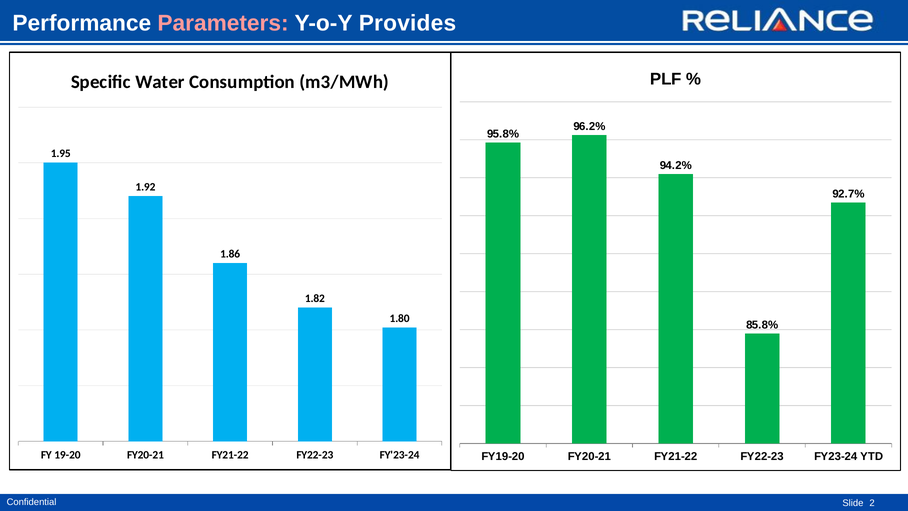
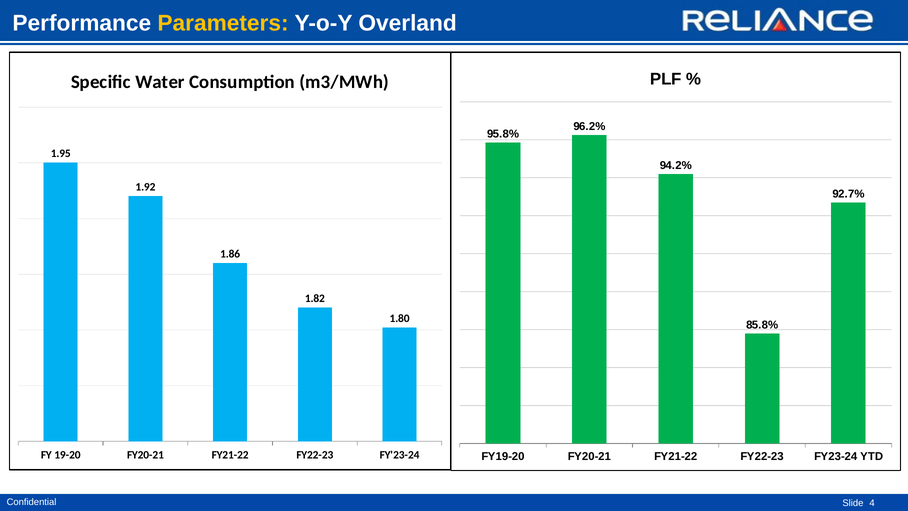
Parameters colour: pink -> yellow (223, 23)
Provides: Provides -> Overland (408, 23)
2: 2 -> 4 (872, 503)
